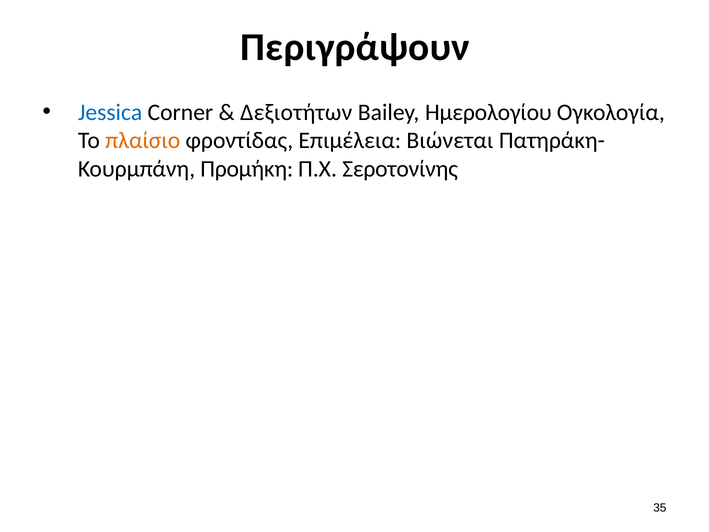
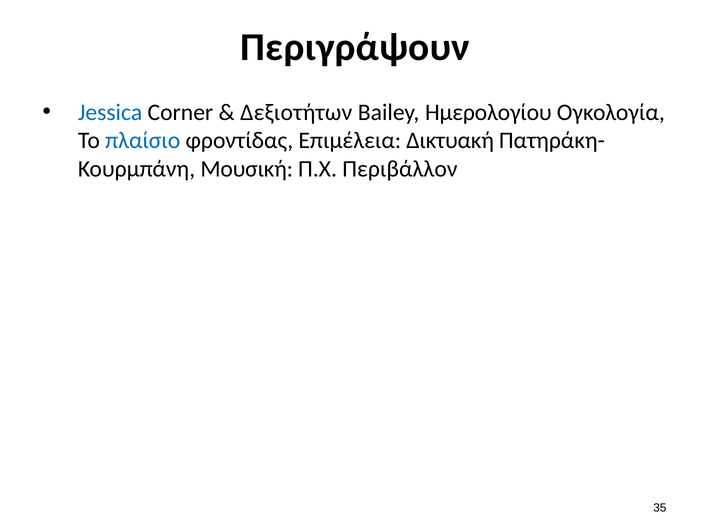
πλαίσιο colour: orange -> blue (143, 141)
Βιώνεται: Βιώνεται -> Δικτυακή (450, 141)
Προμήκη: Προμήκη -> Μουσική (247, 169)
Σεροτονίνης: Σεροτονίνης -> Περιβάλλον (400, 169)
